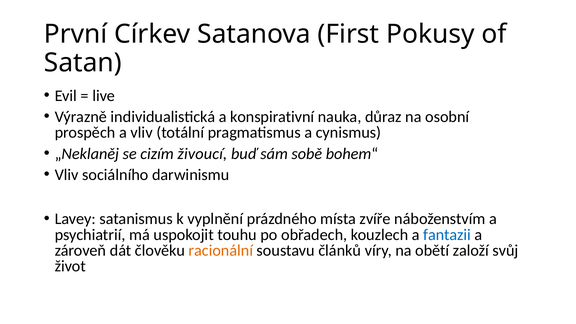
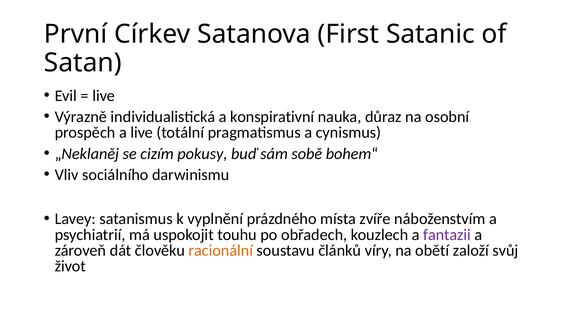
Pokusy: Pokusy -> Satanic (430, 34)
a vliv: vliv -> live (142, 133)
živoucí: živoucí -> pokusy (202, 154)
fantazii colour: blue -> purple (447, 235)
